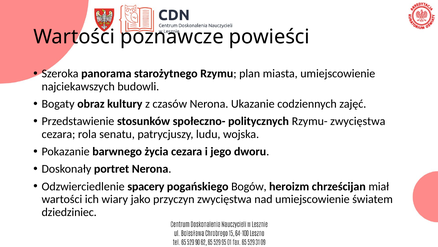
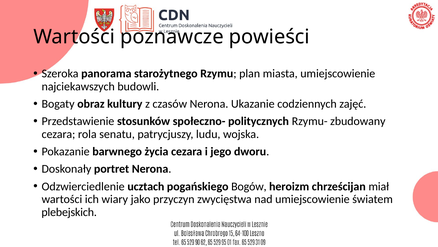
Rzymu- zwycięstwa: zwycięstwa -> zbudowany (358, 121)
spacery: spacery -> ucztach (146, 186)
dziedziniec: dziedziniec -> plebejskich (69, 212)
